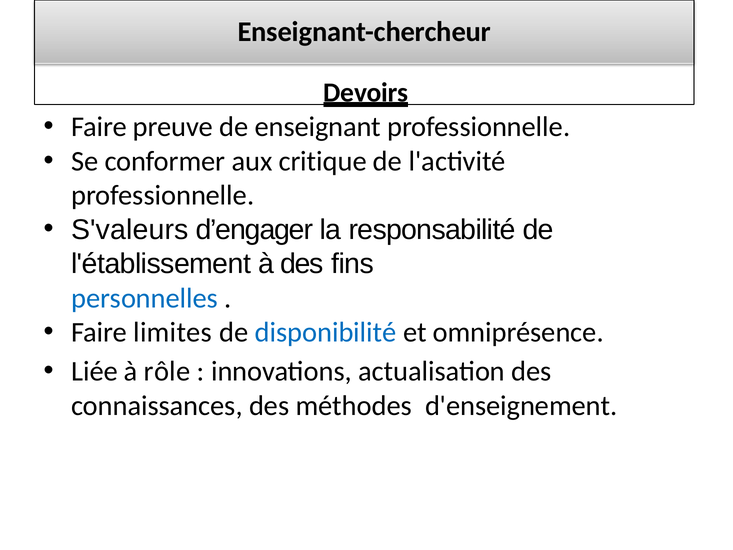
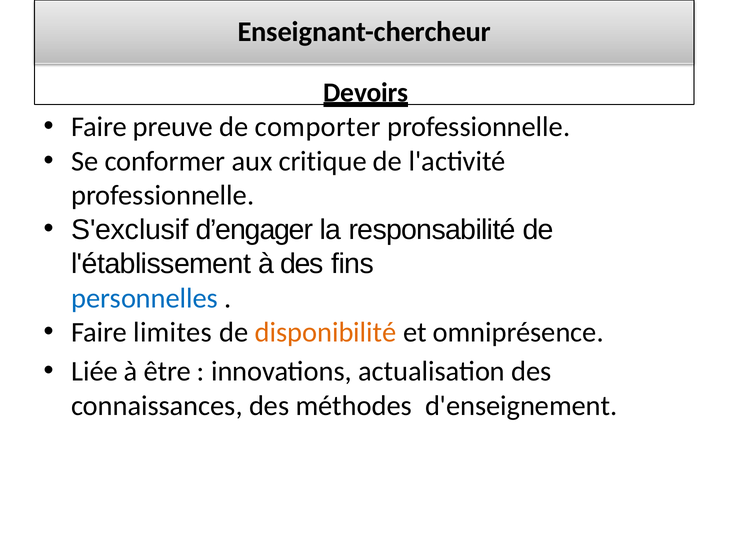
enseignant: enseignant -> comporter (318, 127)
S'valeurs: S'valeurs -> S'exclusif (130, 230)
disponibilité colour: blue -> orange (326, 332)
rôle: rôle -> être (167, 371)
